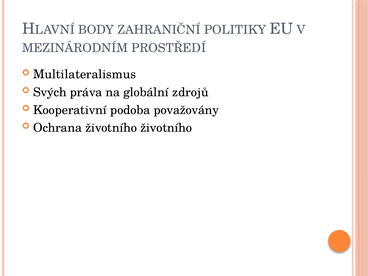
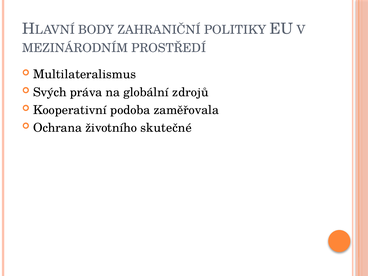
považovány: považovány -> zaměřovala (186, 110)
životního životního: životního -> skutečné (166, 128)
